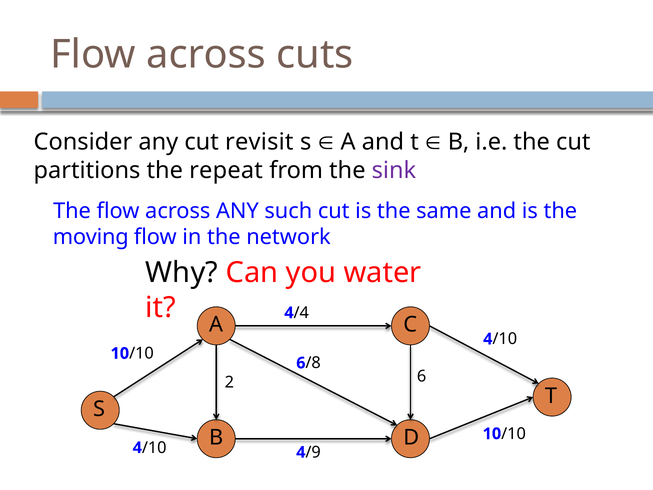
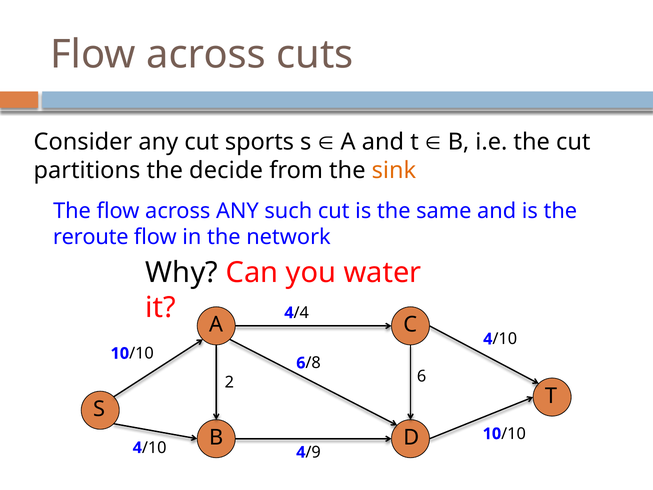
revisit: revisit -> sports (259, 142)
repeat: repeat -> decide (226, 170)
sink colour: purple -> orange (394, 170)
moving: moving -> reroute (91, 237)
